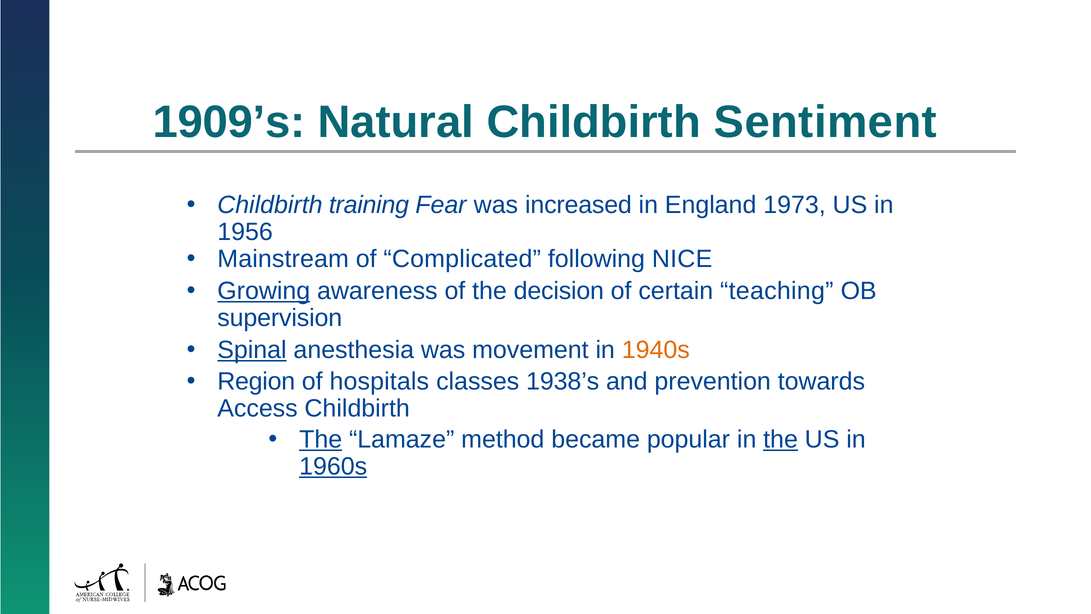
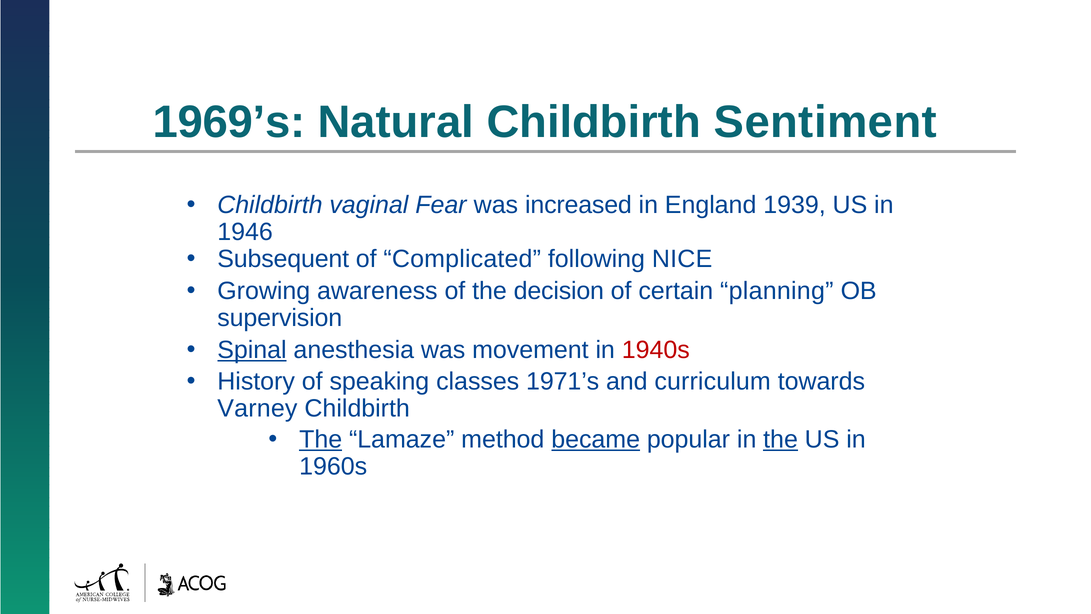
1909’s: 1909’s -> 1969’s (229, 122)
training: training -> vaginal (369, 205)
1973: 1973 -> 1939 (795, 205)
1956: 1956 -> 1946 (245, 232)
Mainstream: Mainstream -> Subsequent (283, 259)
Growing underline: present -> none (264, 291)
teaching: teaching -> planning (777, 291)
1940s colour: orange -> red (656, 350)
Region: Region -> History (256, 381)
hospitals: hospitals -> speaking (379, 381)
1938’s: 1938’s -> 1971’s (563, 381)
prevention: prevention -> curriculum (713, 381)
Access: Access -> Varney (257, 408)
became underline: none -> present (596, 439)
1960s underline: present -> none (333, 466)
